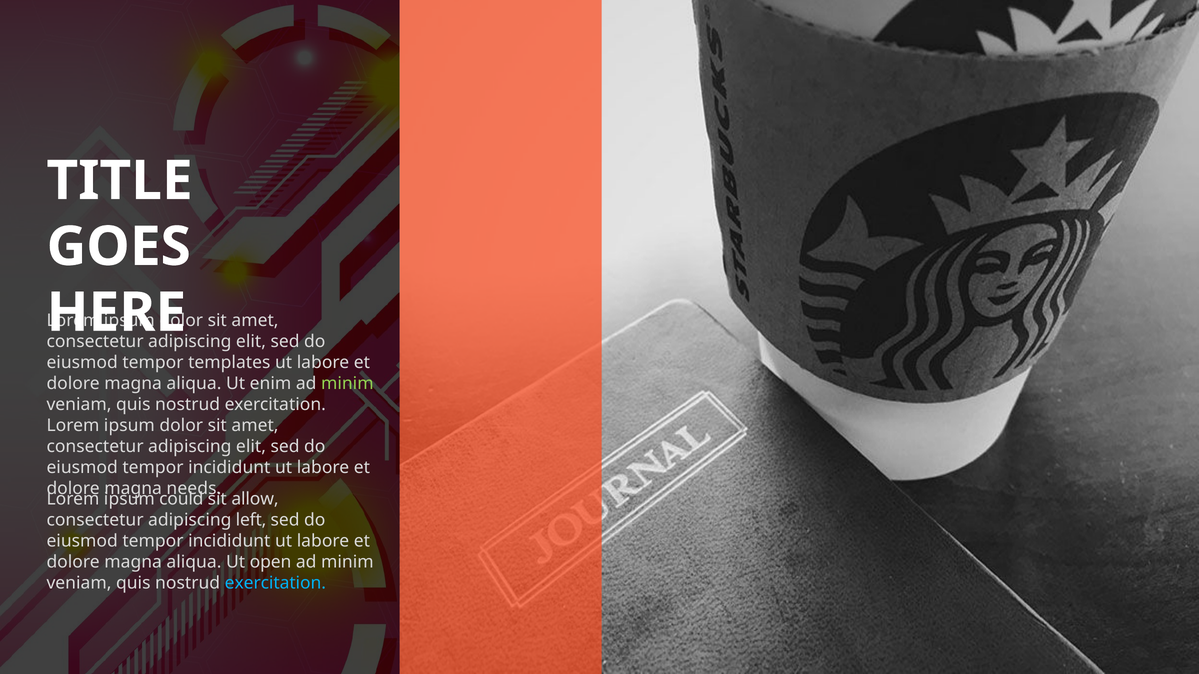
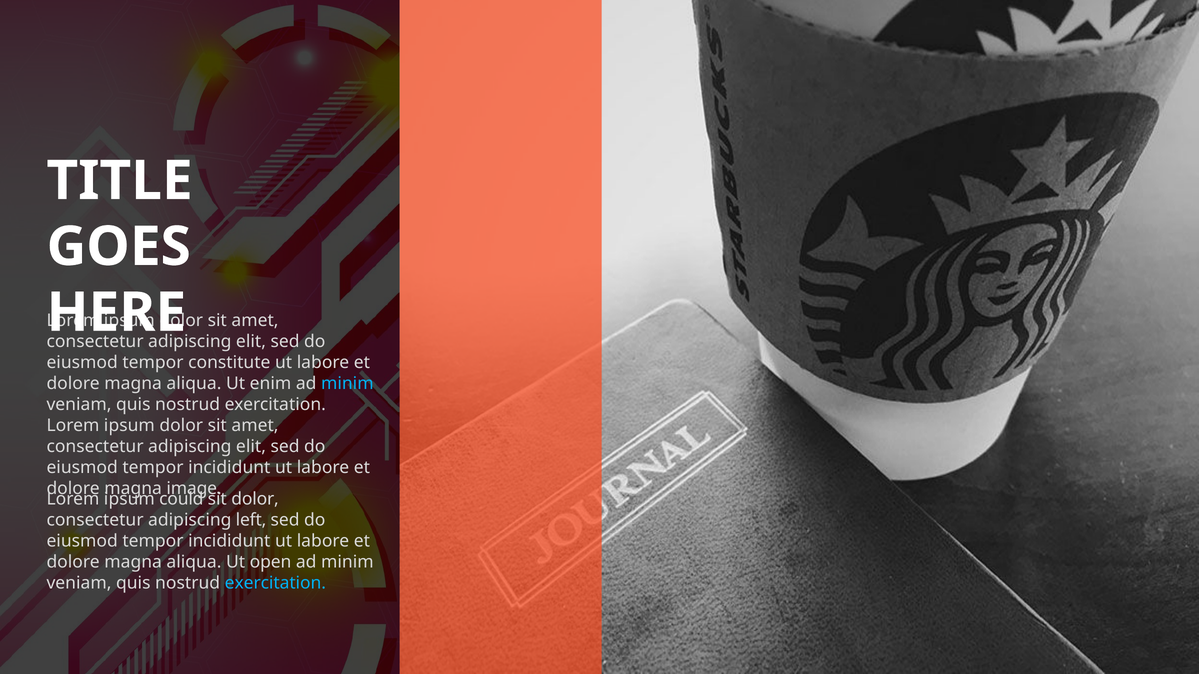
templates: templates -> constitute (229, 363)
minim colour: light green -> light blue (347, 384)
needs: needs -> image (194, 489)
sit allow: allow -> dolor (255, 499)
